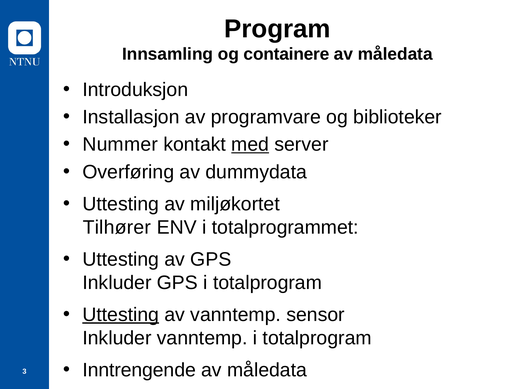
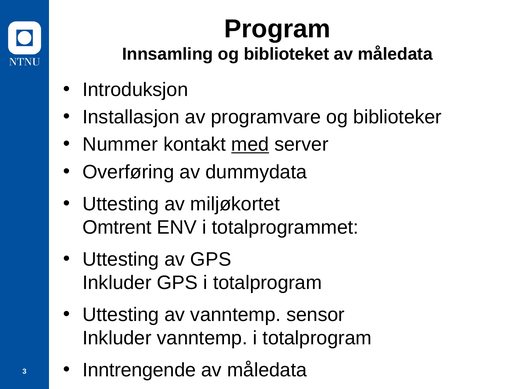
containere: containere -> biblioteket (286, 54)
Tilhører: Tilhører -> Omtrent (117, 227)
Uttesting underline: present -> none (121, 314)
